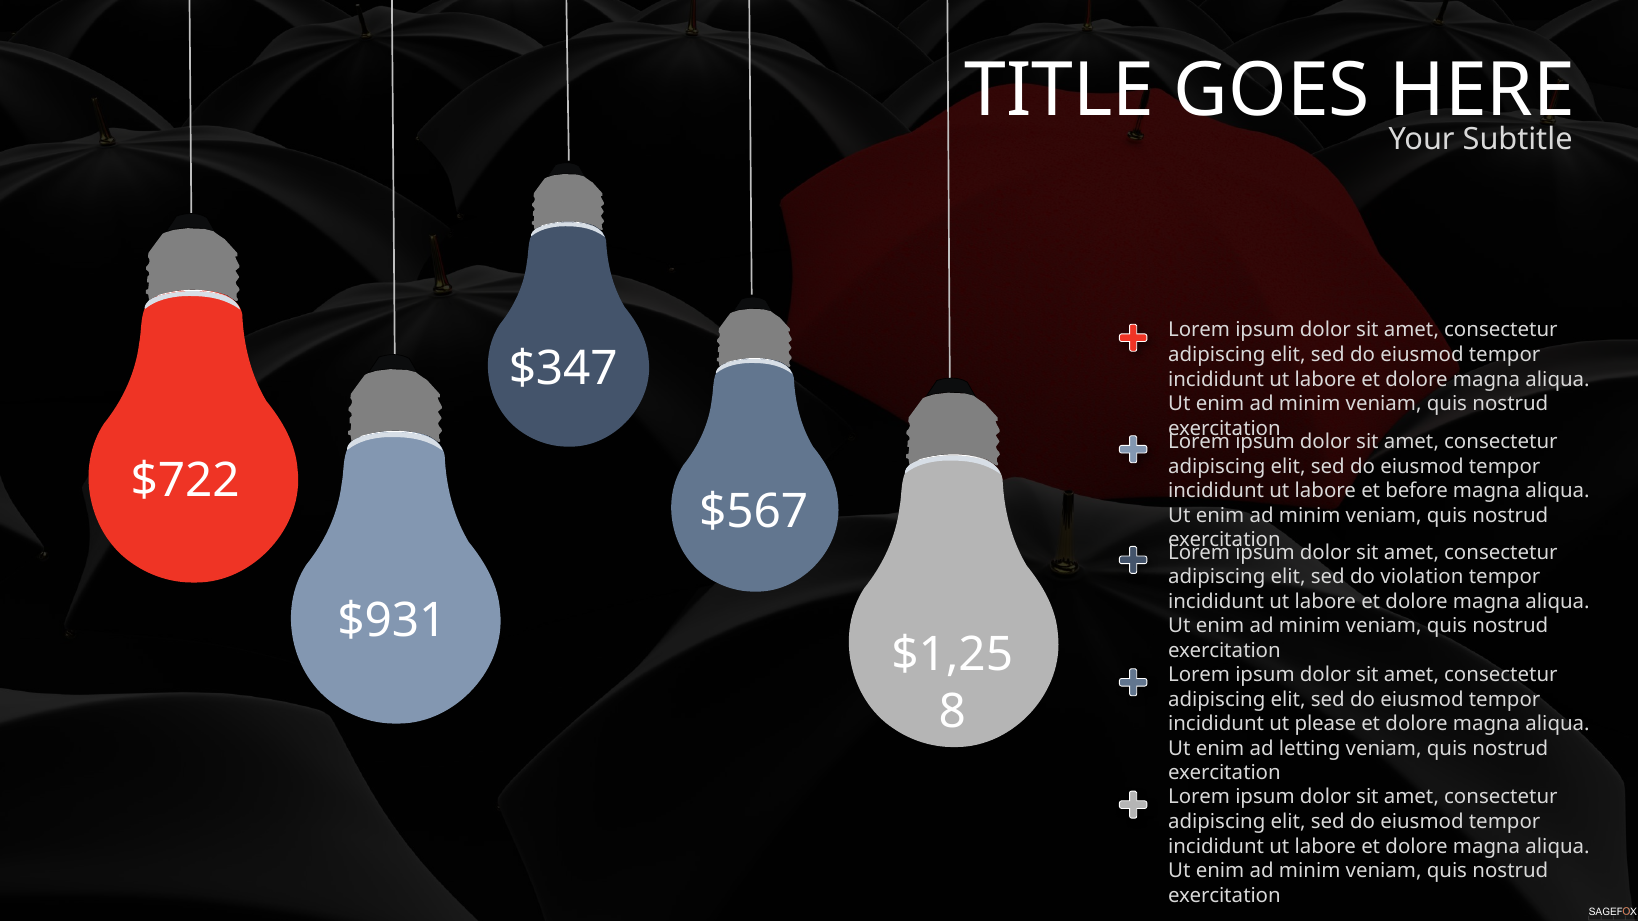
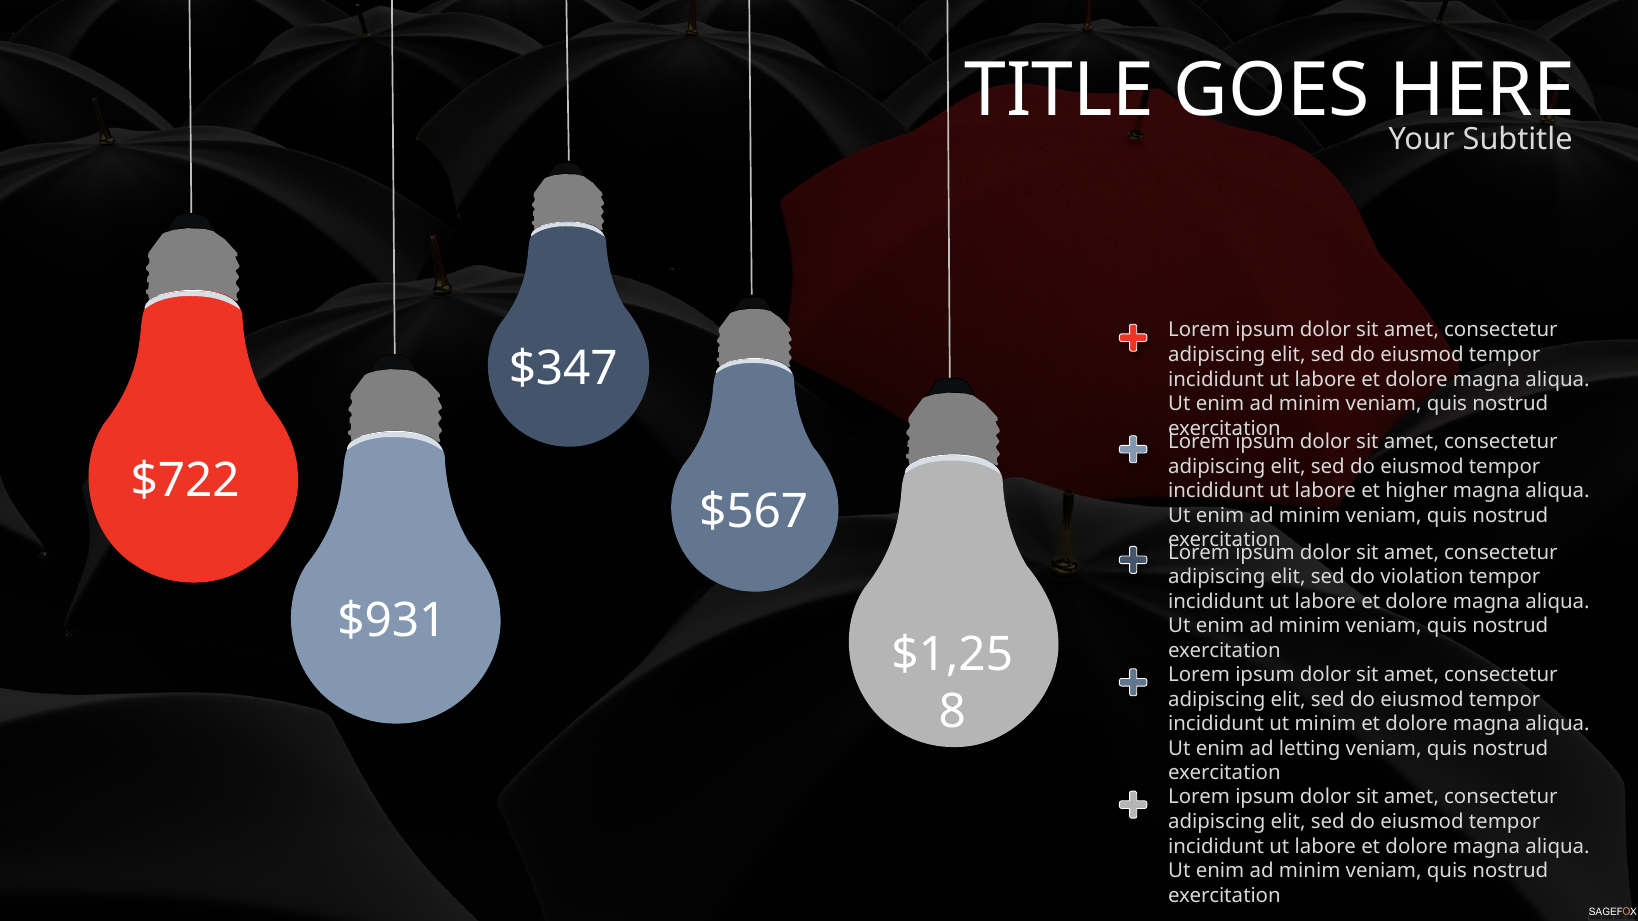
before: before -> higher (1417, 491)
ut please: please -> minim (1325, 724)
